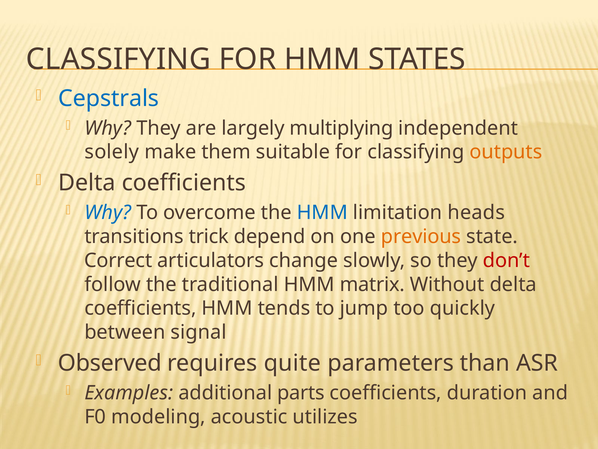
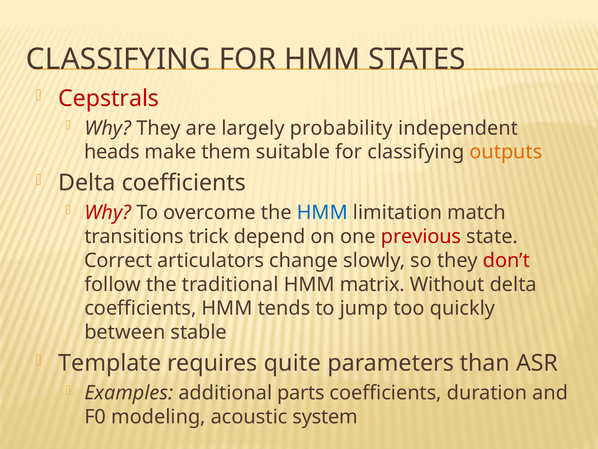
Cepstrals colour: blue -> red (109, 98)
multiplying: multiplying -> probability (341, 128)
solely: solely -> heads (112, 152)
Why colour: blue -> red (108, 212)
heads: heads -> match (476, 212)
previous colour: orange -> red (421, 236)
signal: signal -> stable (199, 332)
Observed: Observed -> Template (110, 363)
utilizes: utilizes -> system (325, 416)
